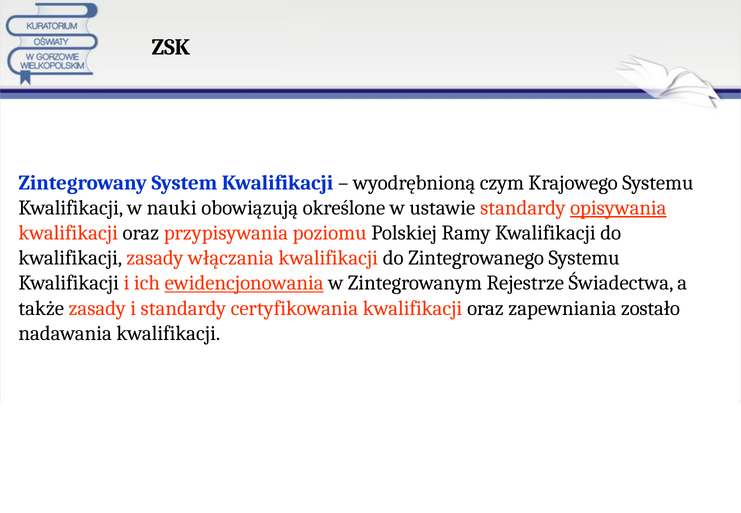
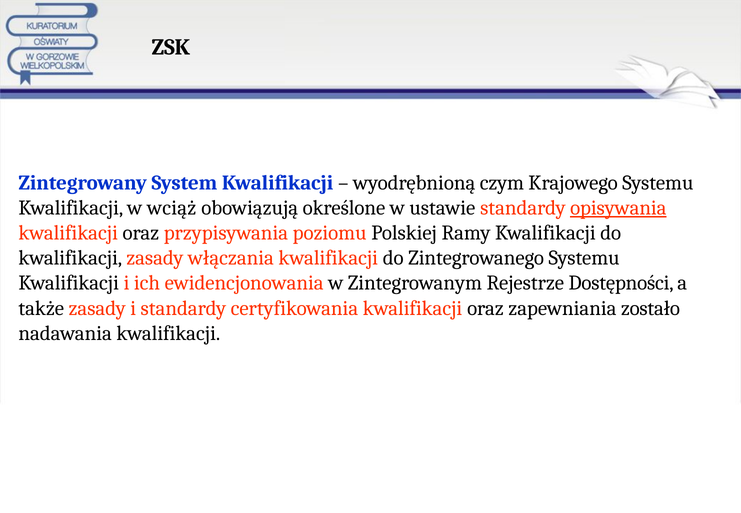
nauki: nauki -> wciąż (172, 208)
ewidencjonowania underline: present -> none (244, 283)
Świadectwa: Świadectwa -> Dostępności (621, 283)
